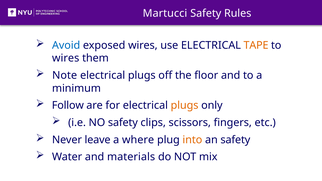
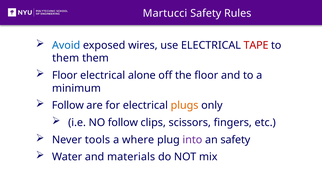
TAPE colour: orange -> red (256, 45)
wires: wires -> them (66, 58)
Note: Note -> Floor (65, 75)
plugs: plugs -> alone (142, 75)
NO safety: safety -> follow (123, 123)
leave: leave -> tools (97, 140)
into colour: orange -> purple (192, 140)
